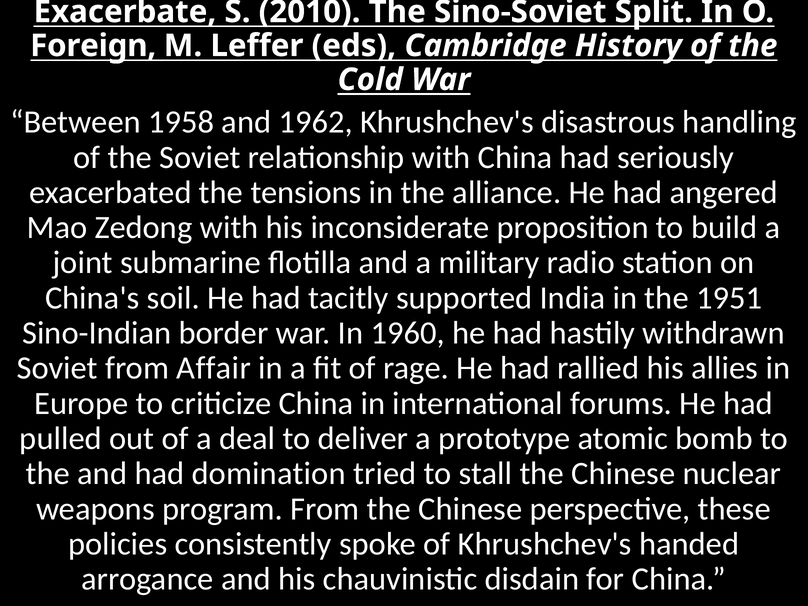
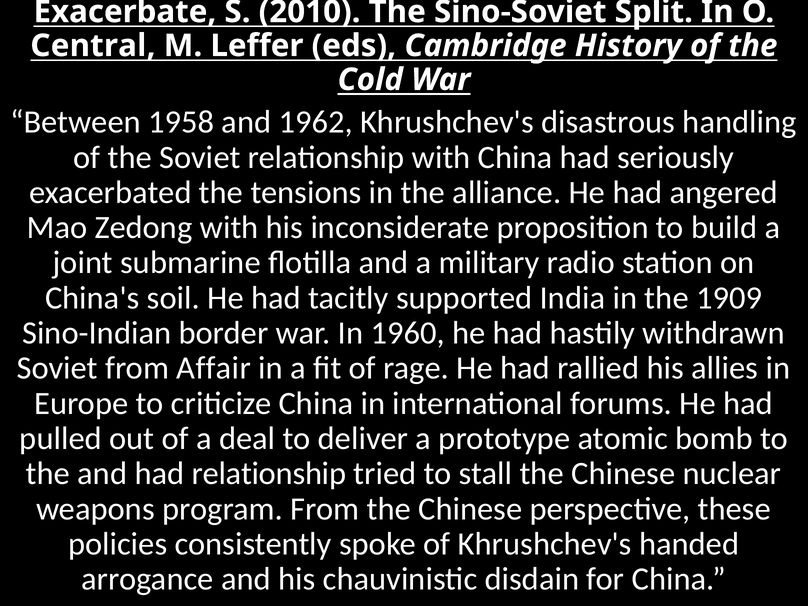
Foreign: Foreign -> Central (93, 46)
1951: 1951 -> 1909 (729, 298)
had domination: domination -> relationship (269, 474)
